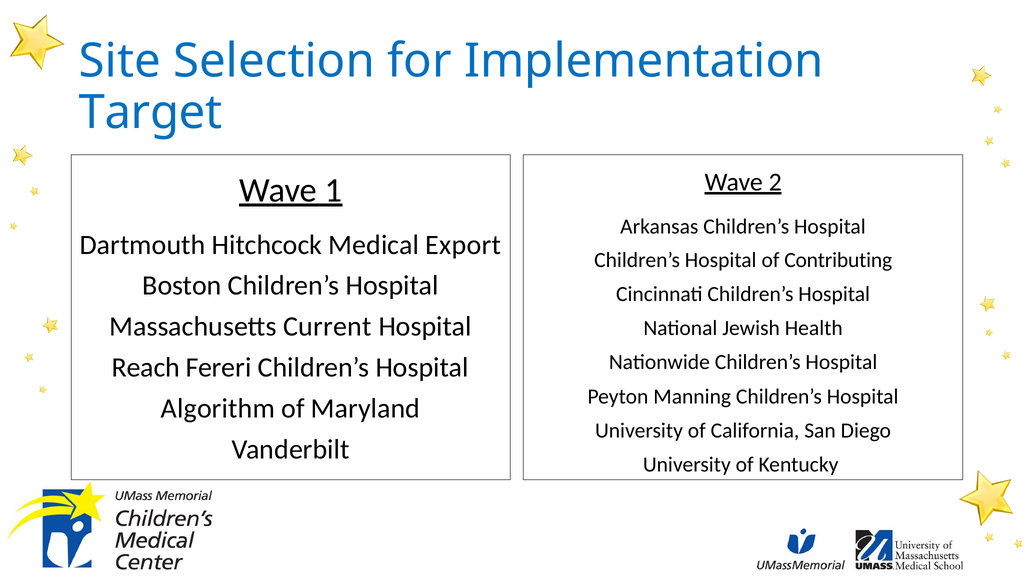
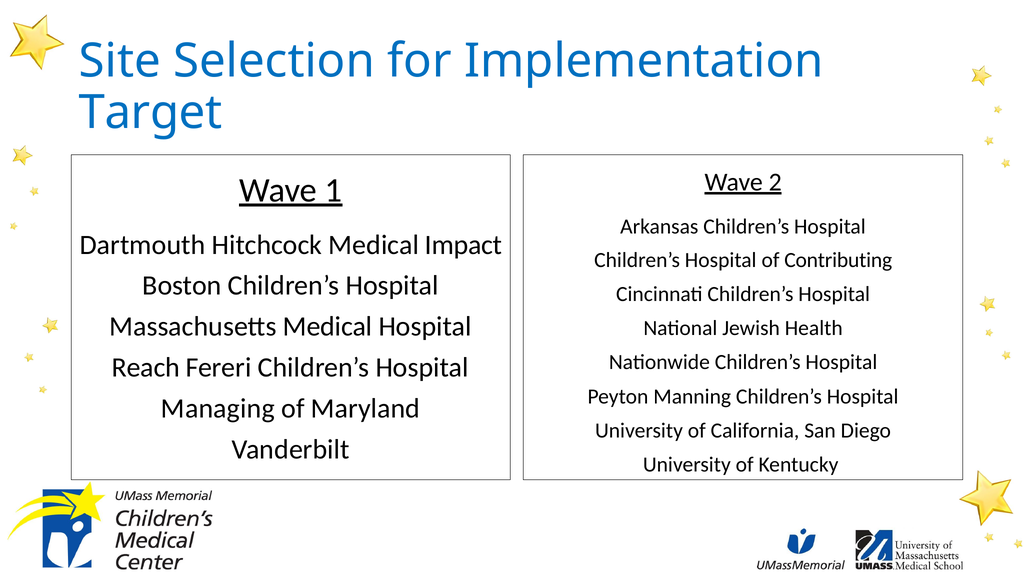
Export: Export -> Impact (463, 245)
Massachusetts Current: Current -> Medical (328, 326)
Algorithm: Algorithm -> Managing (218, 408)
